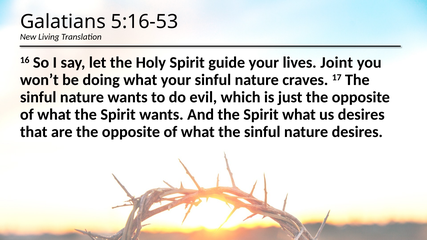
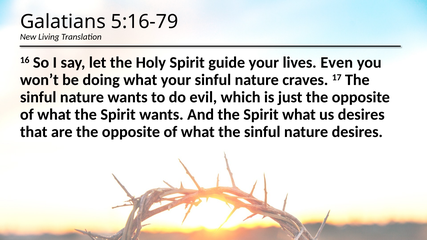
5:16-53: 5:16-53 -> 5:16-79 (145, 22)
Joint: Joint -> Even (337, 63)
